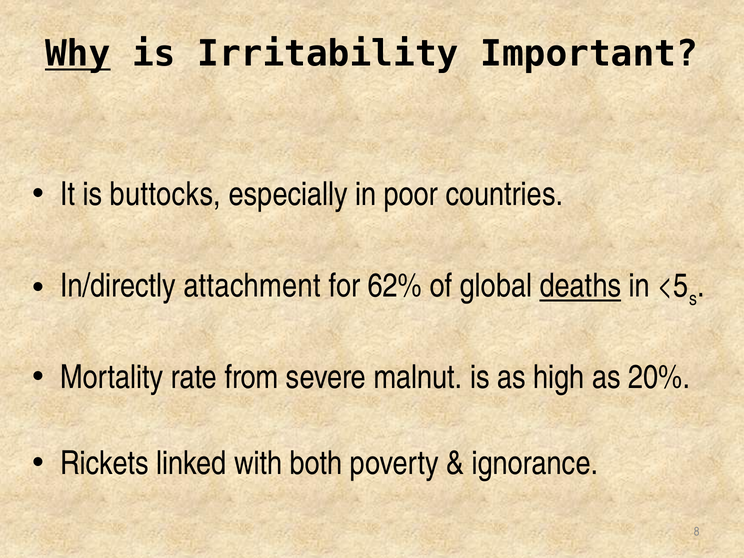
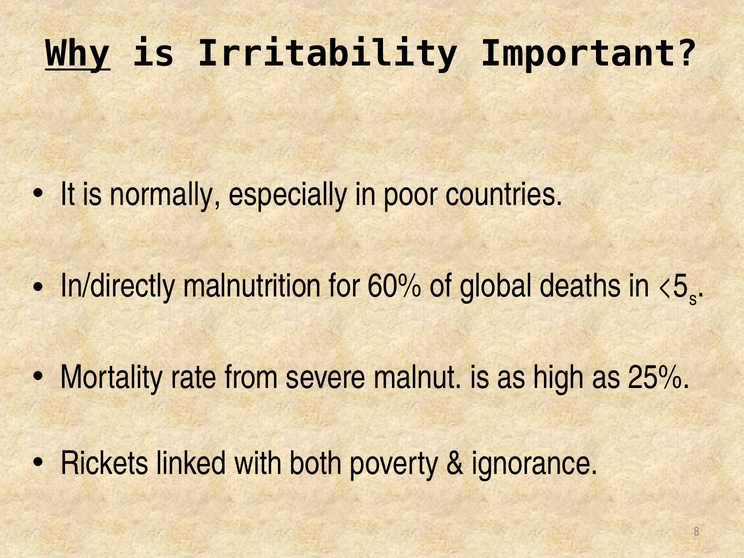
buttocks: buttocks -> normally (165, 195)
attachment: attachment -> malnutrition (252, 286)
62%: 62% -> 60% (395, 286)
deaths underline: present -> none (580, 286)
20%: 20% -> 25% (659, 378)
